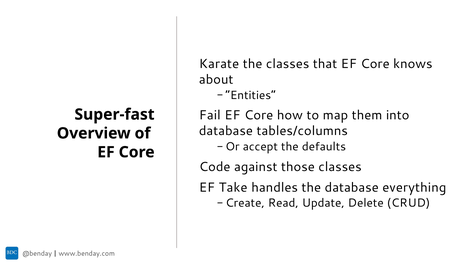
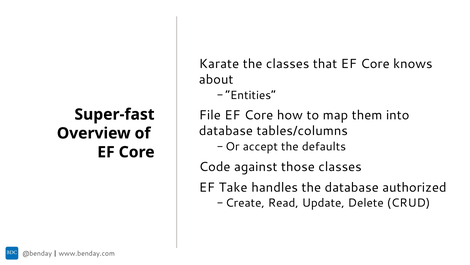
Fail: Fail -> File (210, 115)
everything: everything -> authorized (414, 187)
